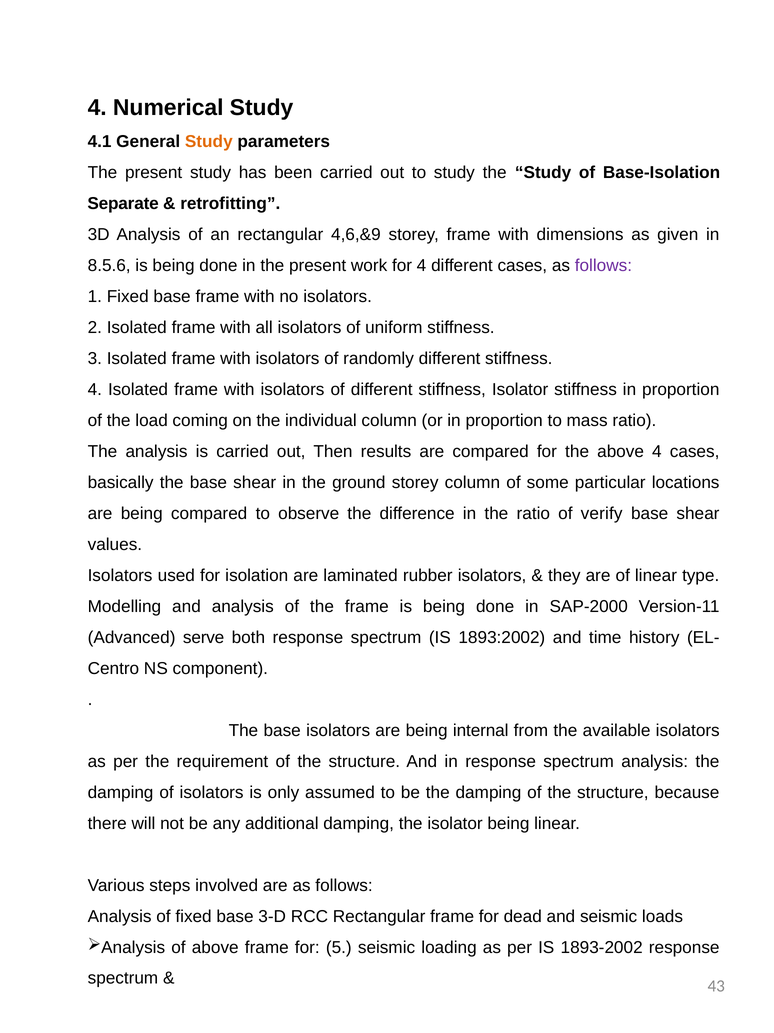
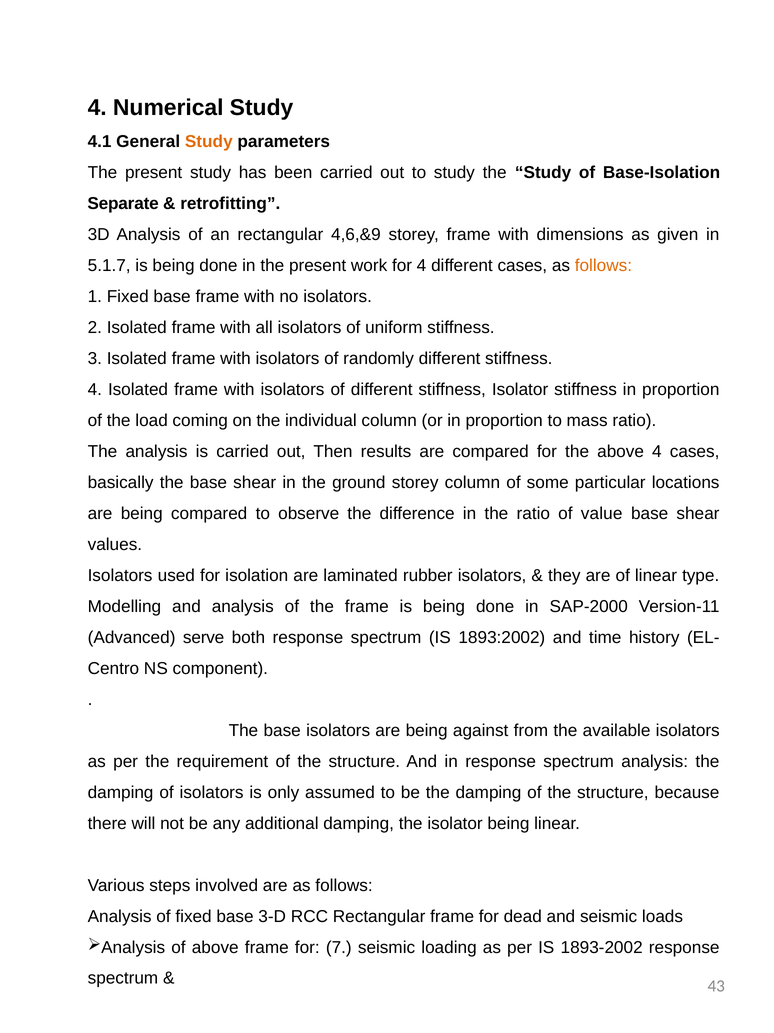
8.5.6: 8.5.6 -> 5.1.7 (109, 265)
follows colour: purple -> orange (603, 265)
verify: verify -> value (602, 513)
internal: internal -> against (481, 730)
5: 5 -> 7 (339, 946)
